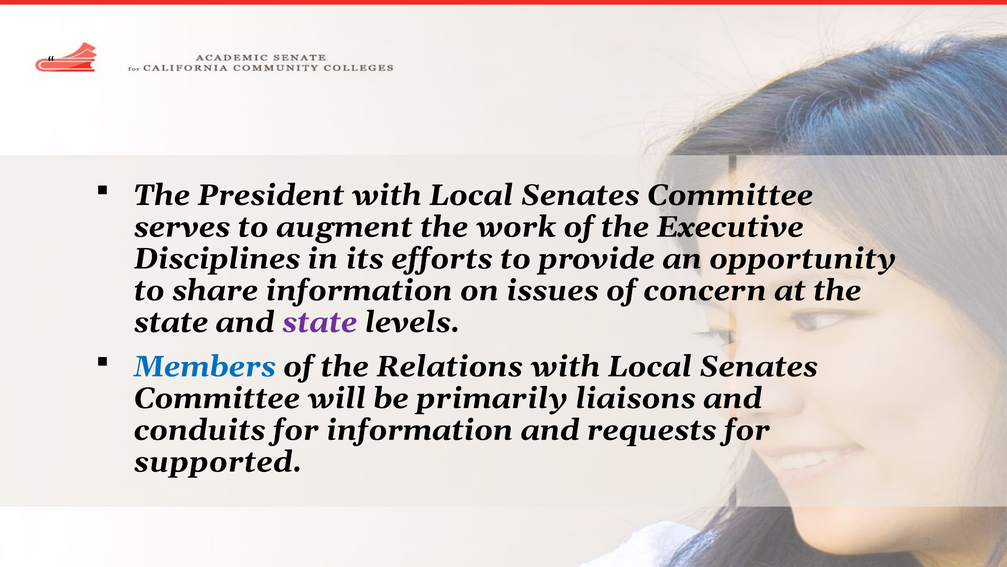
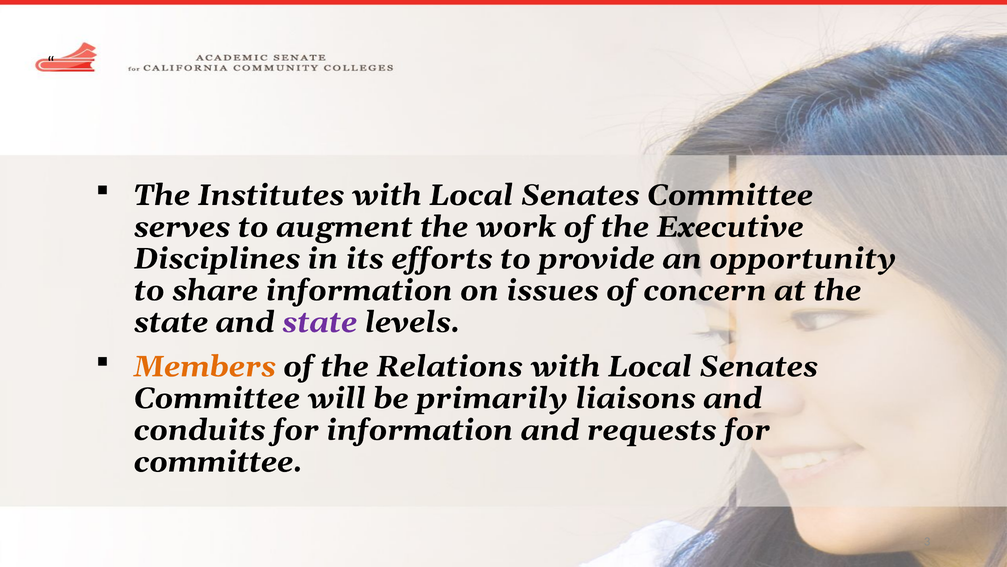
President: President -> Institutes (271, 195)
Members colour: blue -> orange (205, 366)
supported: supported -> committee (218, 461)
